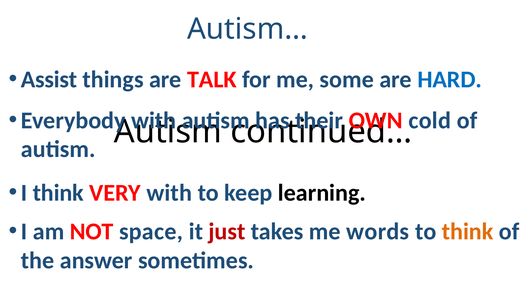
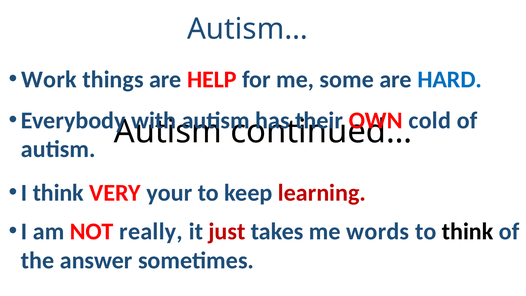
Assist: Assist -> Work (49, 80)
TALK: TALK -> HELP (212, 80)
VERY with: with -> your (169, 193)
learning colour: black -> red (322, 193)
space: space -> really (151, 231)
think colour: orange -> black (468, 231)
